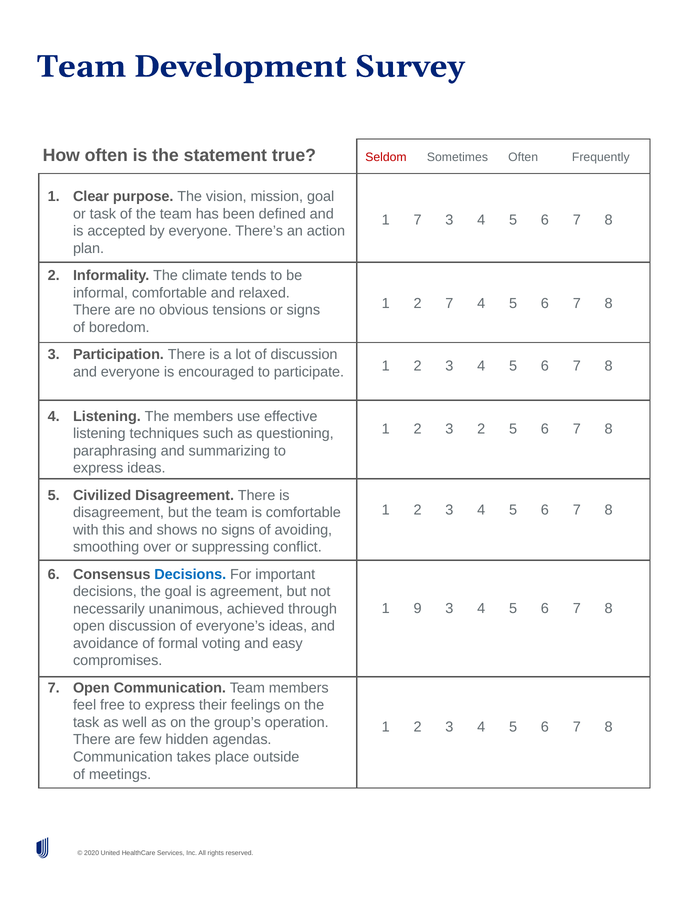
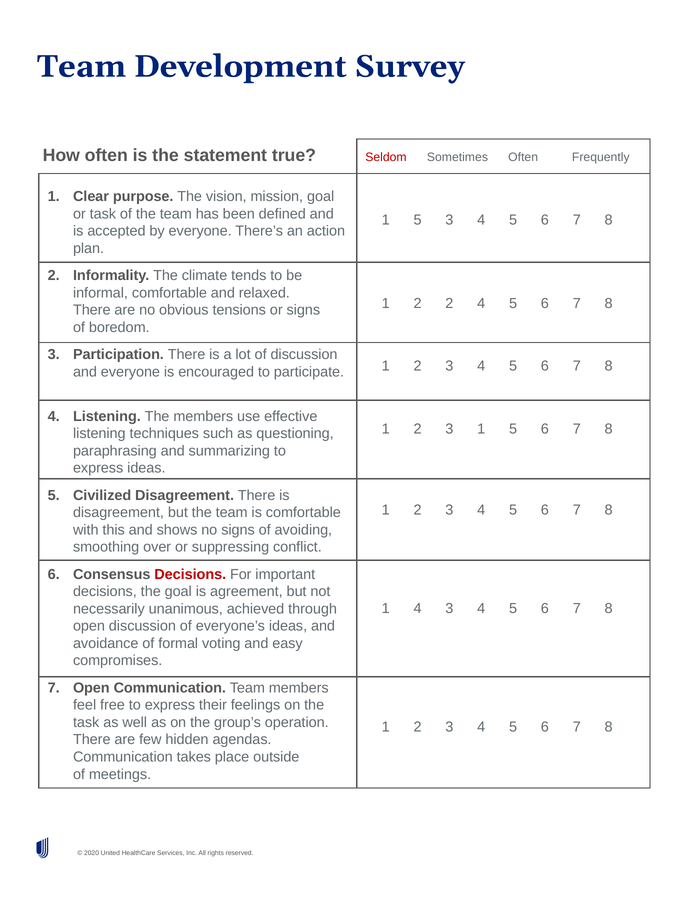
7: 7 -> 5 (418, 220)
2 7: 7 -> 2 (449, 304)
3 2: 2 -> 1 (481, 429)
Decisions colour: blue -> red (190, 574)
1 9: 9 -> 4 (418, 609)
